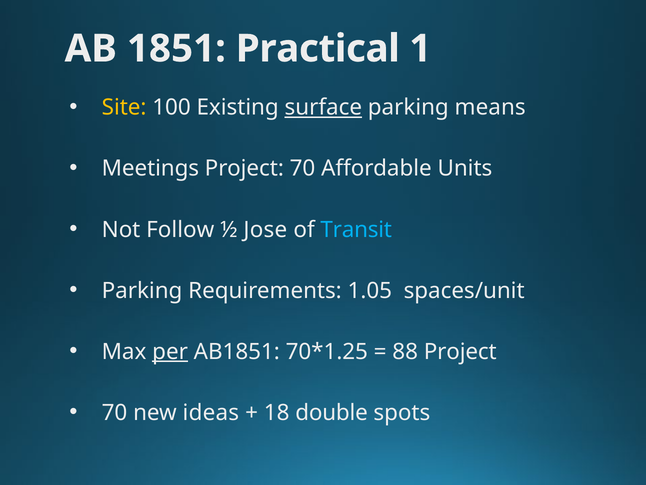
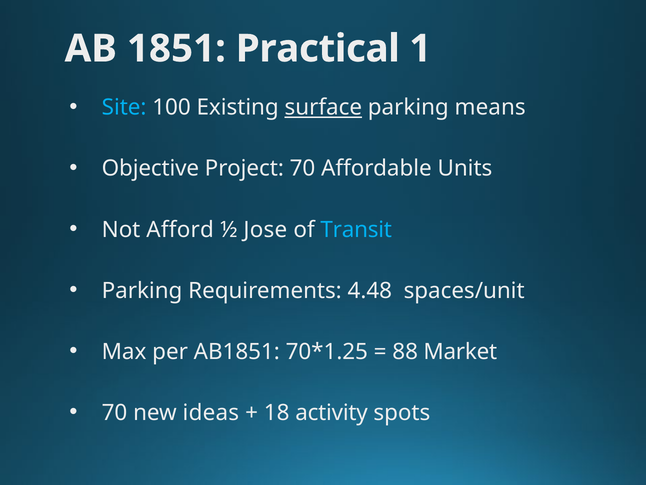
Site colour: yellow -> light blue (124, 107)
Meetings: Meetings -> Objective (150, 168)
Follow: Follow -> Afford (180, 229)
1.05: 1.05 -> 4.48 (370, 290)
per underline: present -> none (170, 351)
88 Project: Project -> Market (460, 351)
double: double -> activity (332, 412)
